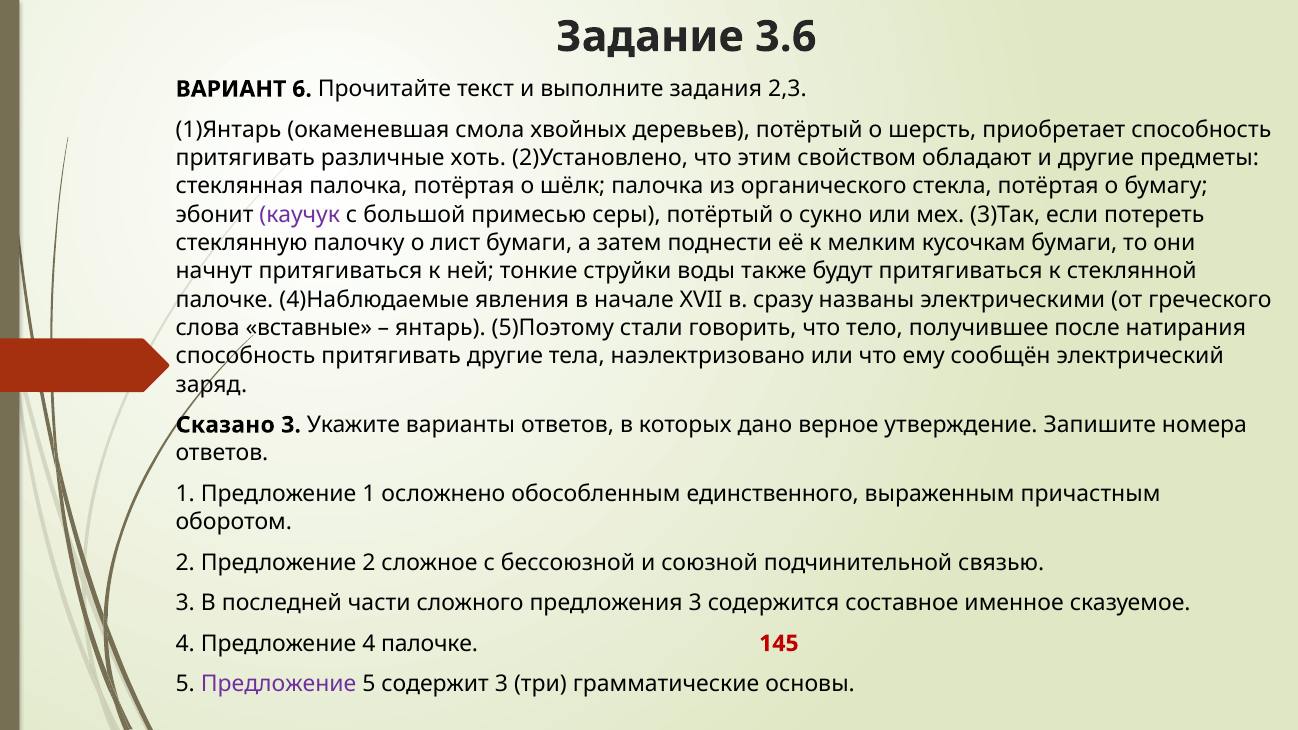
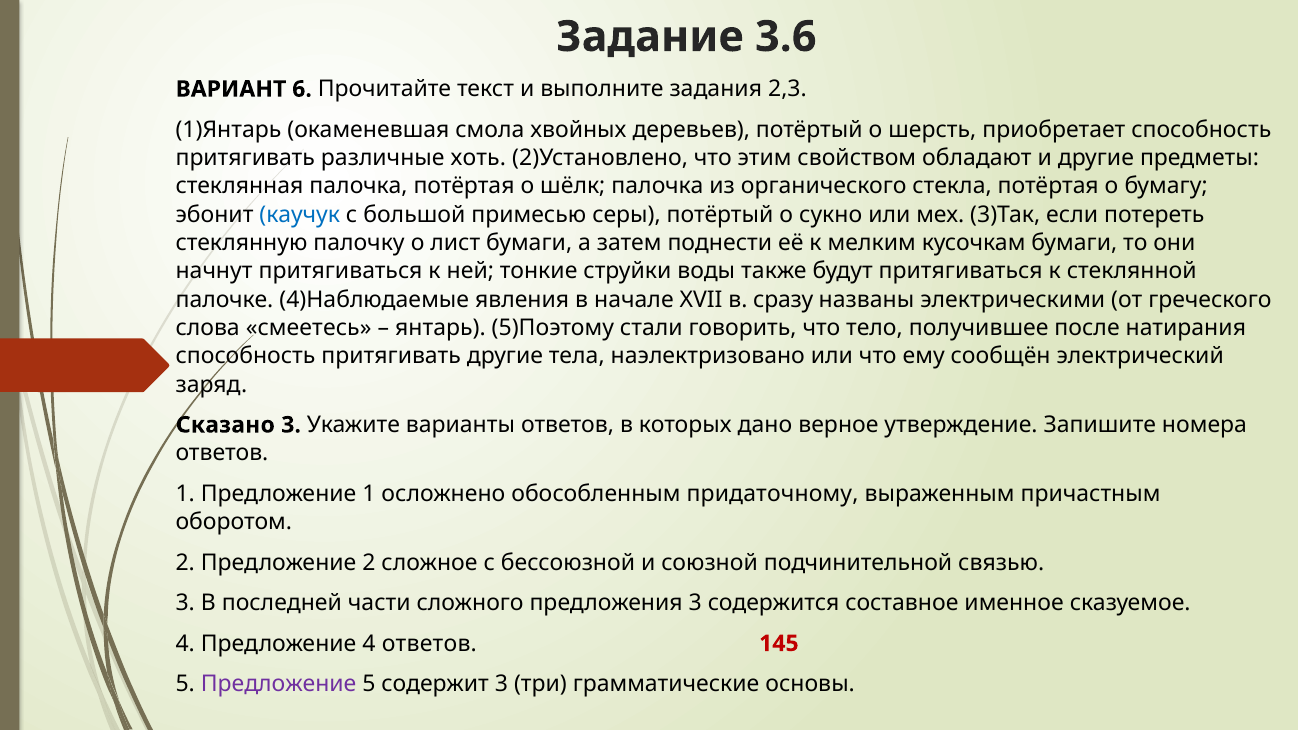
каучук colour: purple -> blue (300, 215)
вставные: вставные -> смеетесь (309, 328)
единственного: единственного -> придаточному (773, 494)
4 палочке: палочке -> ответов (429, 644)
